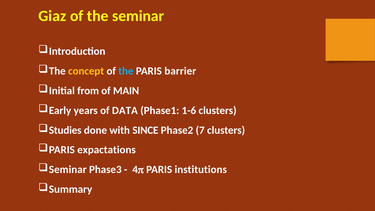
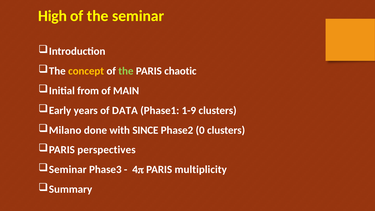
Giaz: Giaz -> High (53, 16)
the colour: light blue -> light green (126, 71)
barrier: barrier -> chaotic (180, 71)
1-6: 1-6 -> 1-9 (189, 110)
Studies: Studies -> Milano (65, 130)
7: 7 -> 0 (200, 130)
expactations: expactations -> perspectives (106, 150)
institutions: institutions -> multiplicity (201, 170)
